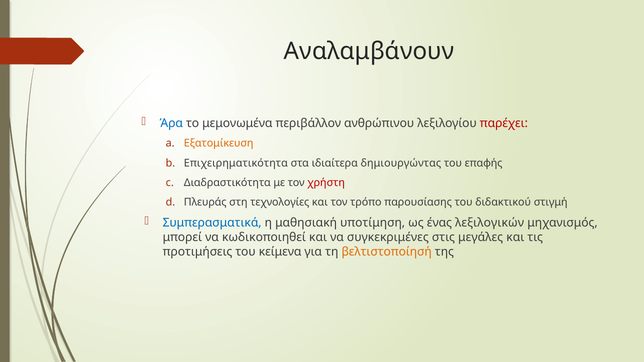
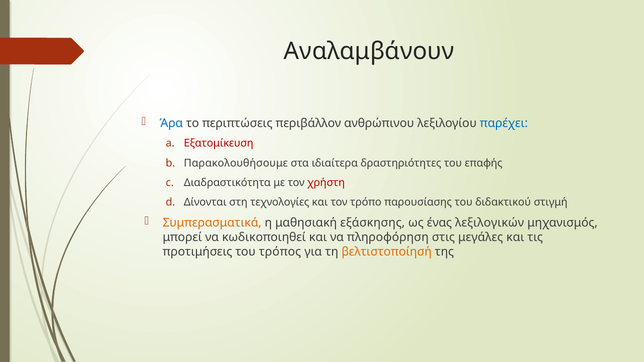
μεμονωμένα: μεμονωμένα -> περιπτώσεις (237, 123)
παρέχει colour: red -> blue (504, 123)
Εξατομίκευση colour: orange -> red (219, 144)
Επιχειρηματικότητα: Επιχειρηματικότητα -> Παρακολουθήσουμε (236, 163)
δημιουργώντας: δημιουργώντας -> δραστηριότητες (401, 163)
Πλευράς: Πλευράς -> Δίνονται (205, 202)
Συμπερασματικά colour: blue -> orange (212, 223)
υποτίμηση: υποτίμηση -> εξάσκησης (373, 223)
συγκεκριμένες: συγκεκριμένες -> πληροφόρηση (388, 237)
κείμενα: κείμενα -> τρόπος (280, 252)
